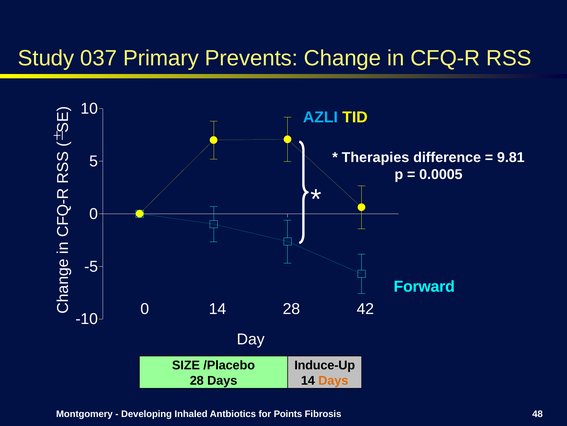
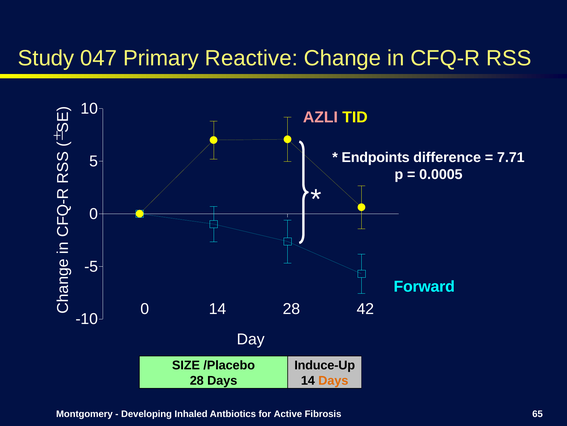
037: 037 -> 047 (99, 58)
Prevents: Prevents -> Reactive (251, 58)
AZLI colour: light blue -> pink (320, 117)
Therapies: Therapies -> Endpoints (376, 157)
9.81: 9.81 -> 7.71 (511, 157)
Points: Points -> Active (288, 413)
48: 48 -> 65 (538, 413)
